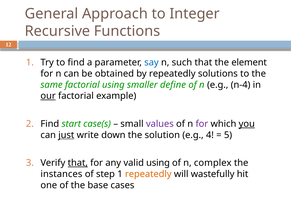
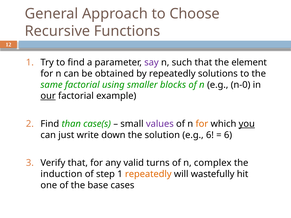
Integer: Integer -> Choose (195, 14)
say colour: blue -> purple (151, 63)
define: define -> blocks (173, 85)
n-4: n-4 -> n-0 (241, 85)
start: start -> than (71, 124)
for colour: purple -> orange (202, 124)
just underline: present -> none (66, 135)
e.g 4: 4 -> 6 (210, 135)
5: 5 -> 6 (228, 135)
that underline: present -> none (78, 163)
valid using: using -> turns (158, 163)
instances: instances -> induction (61, 174)
